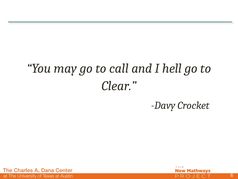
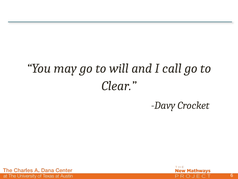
call: call -> will (119, 68)
hell: hell -> call (172, 68)
